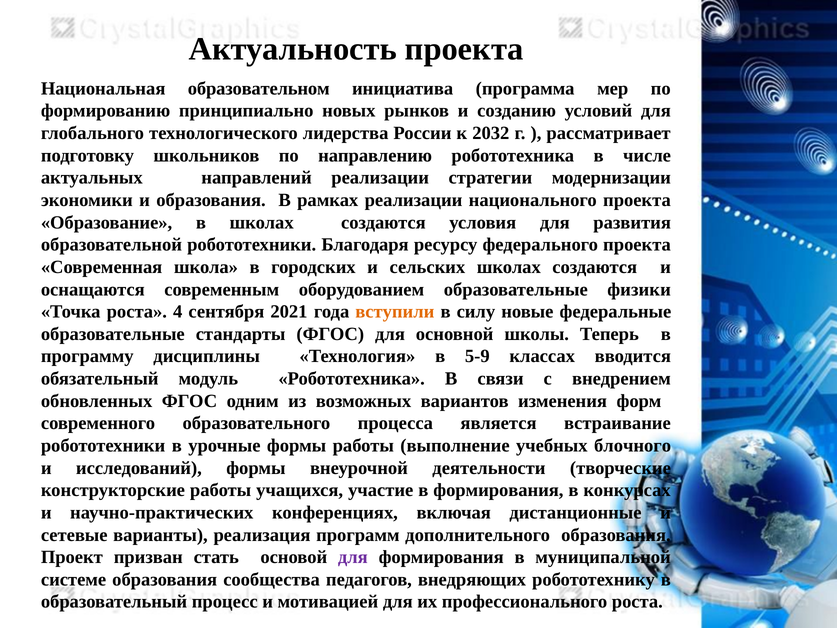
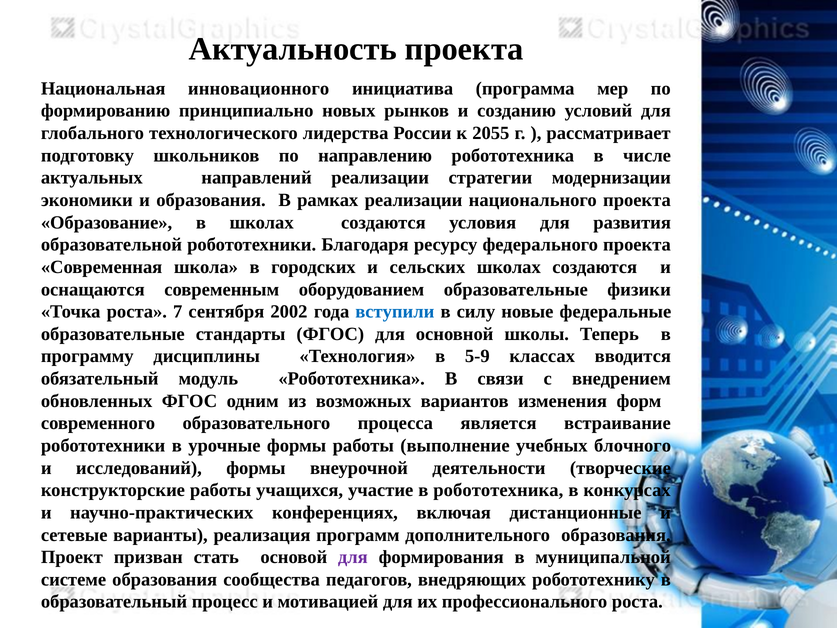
образовательном: образовательном -> инновационного (259, 89)
2032: 2032 -> 2055 (491, 133)
4: 4 -> 7 (178, 312)
2021: 2021 -> 2002 (289, 312)
вступили colour: orange -> blue (395, 312)
в формирования: формирования -> робототехника (498, 490)
